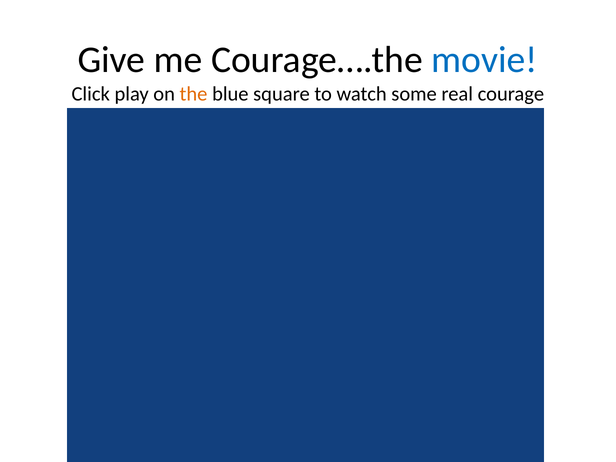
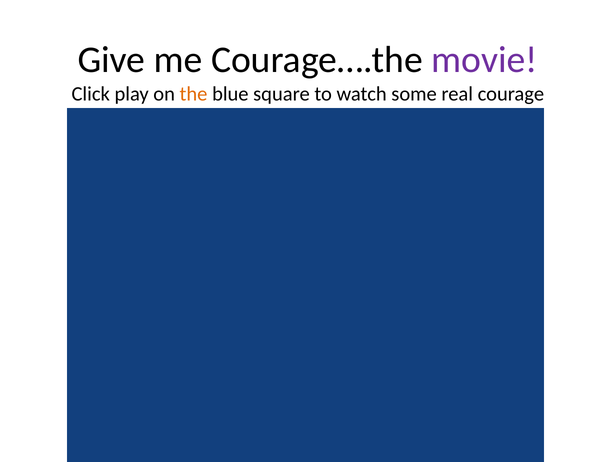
movie colour: blue -> purple (485, 60)
